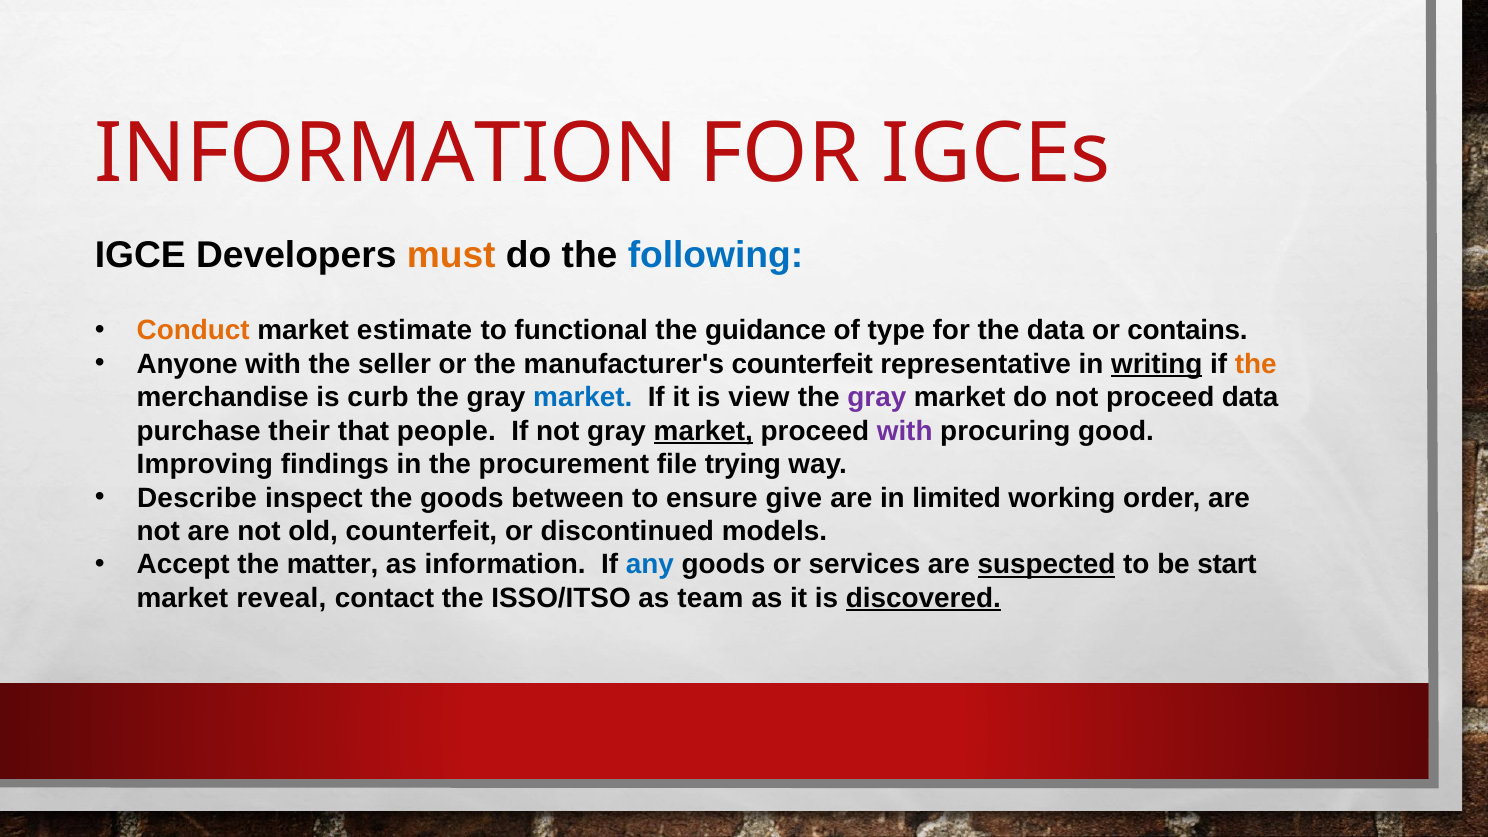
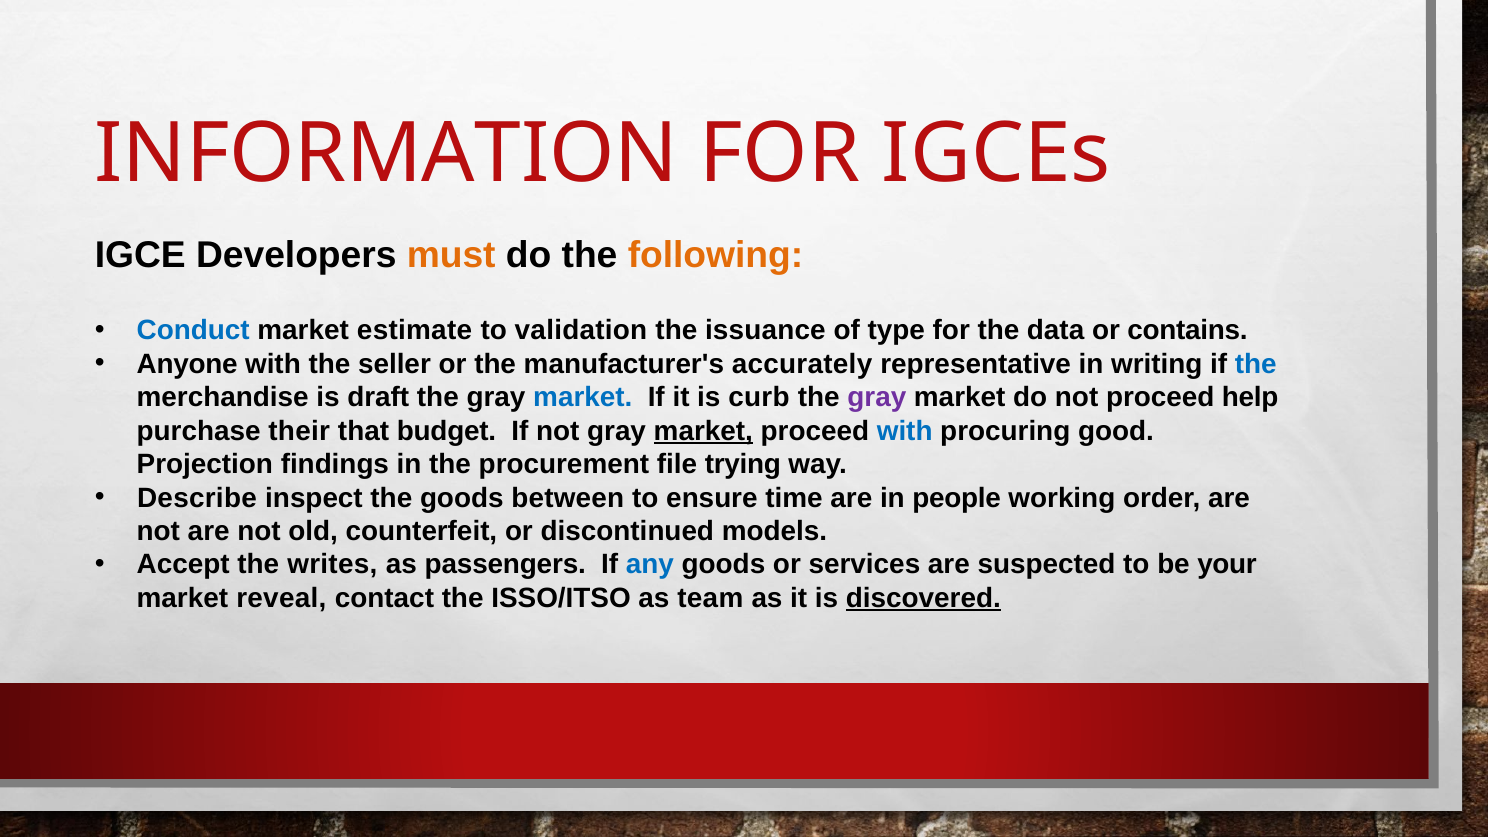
following colour: blue -> orange (715, 255)
Conduct colour: orange -> blue (193, 330)
functional: functional -> validation (581, 330)
guidance: guidance -> issuance (765, 330)
manufacturer's counterfeit: counterfeit -> accurately (802, 364)
writing underline: present -> none (1157, 364)
the colour: orange -> blue (1256, 364)
curb: curb -> draft (378, 397)
view: view -> curb (759, 397)
proceed data: data -> help (1250, 397)
people: people -> budget (447, 431)
with colour: purple -> blue (905, 431)
Improving: Improving -> Projection (205, 464)
give: give -> time (794, 498)
limited: limited -> people (957, 498)
matter: matter -> writes (332, 565)
as information: information -> passengers (505, 565)
suspected underline: present -> none (1047, 565)
start: start -> your (1227, 565)
